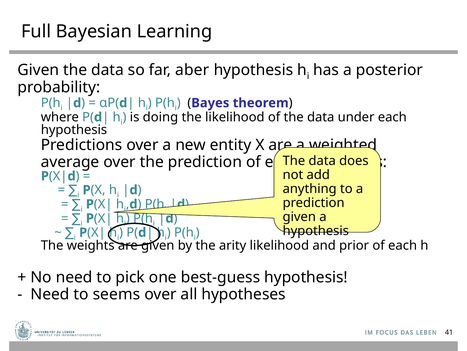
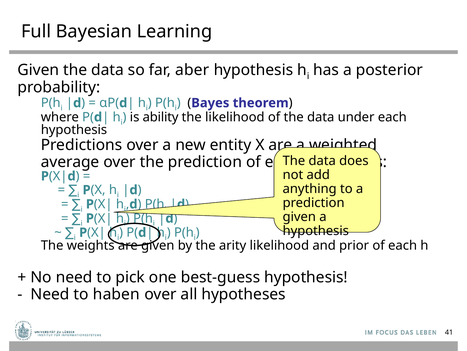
doing: doing -> ability (161, 117)
seems: seems -> haben (116, 294)
